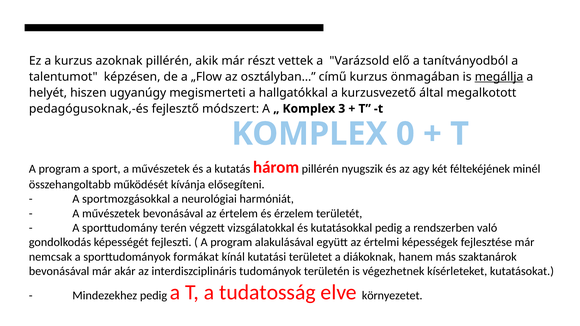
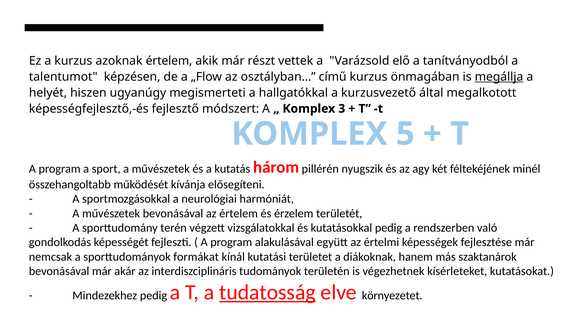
azoknak pillérén: pillérén -> értelem (169, 61)
pedagógusoknak,-és: pedagógusoknak,-és -> képességfejlesztő,-és (89, 109)
0: 0 -> 5 (405, 134)
tudatosság underline: none -> present (267, 293)
